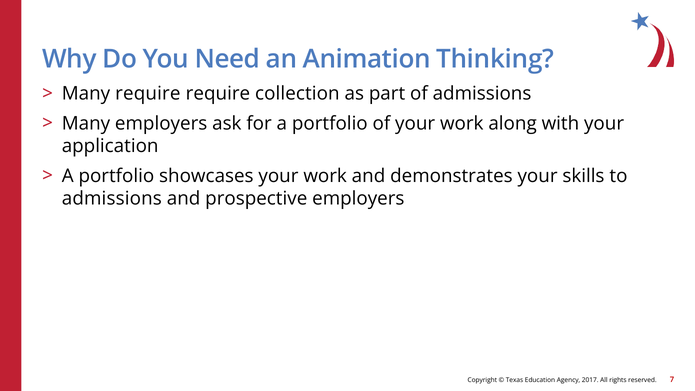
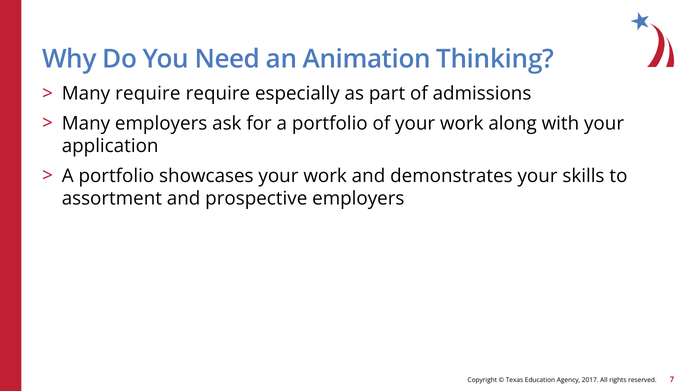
collection: collection -> especially (297, 94)
admissions: admissions -> assortment (112, 198)
